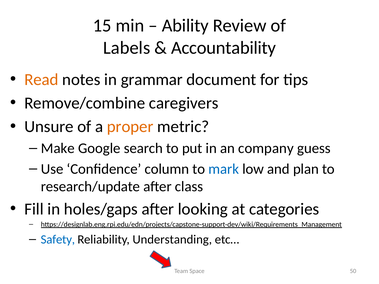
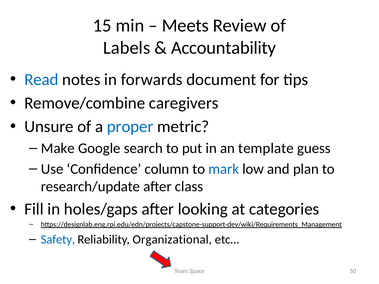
Ability: Ability -> Meets (185, 26)
Read colour: orange -> blue (41, 80)
grammar: grammar -> forwards (152, 80)
proper colour: orange -> blue (130, 127)
company: company -> template (266, 148)
Understanding: Understanding -> Organizational (172, 240)
